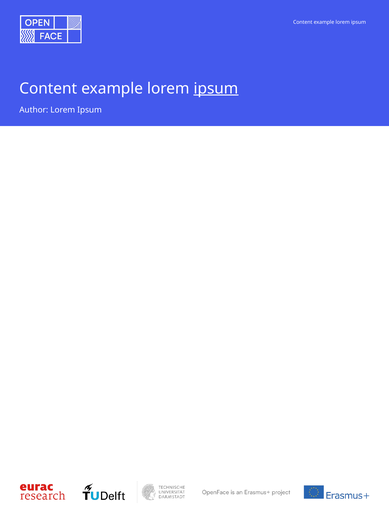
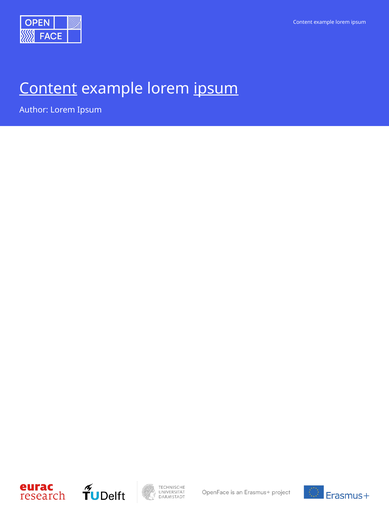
Content underline: none -> present (48, 89)
